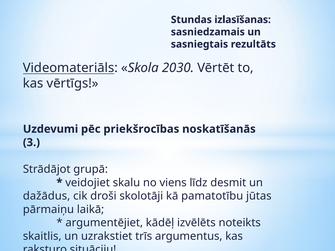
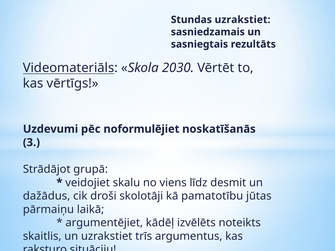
Stundas izlasīšanas: izlasīšanas -> uzrakstiet (243, 20)
priekšrocības: priekšrocības -> noformulējiet (141, 129)
